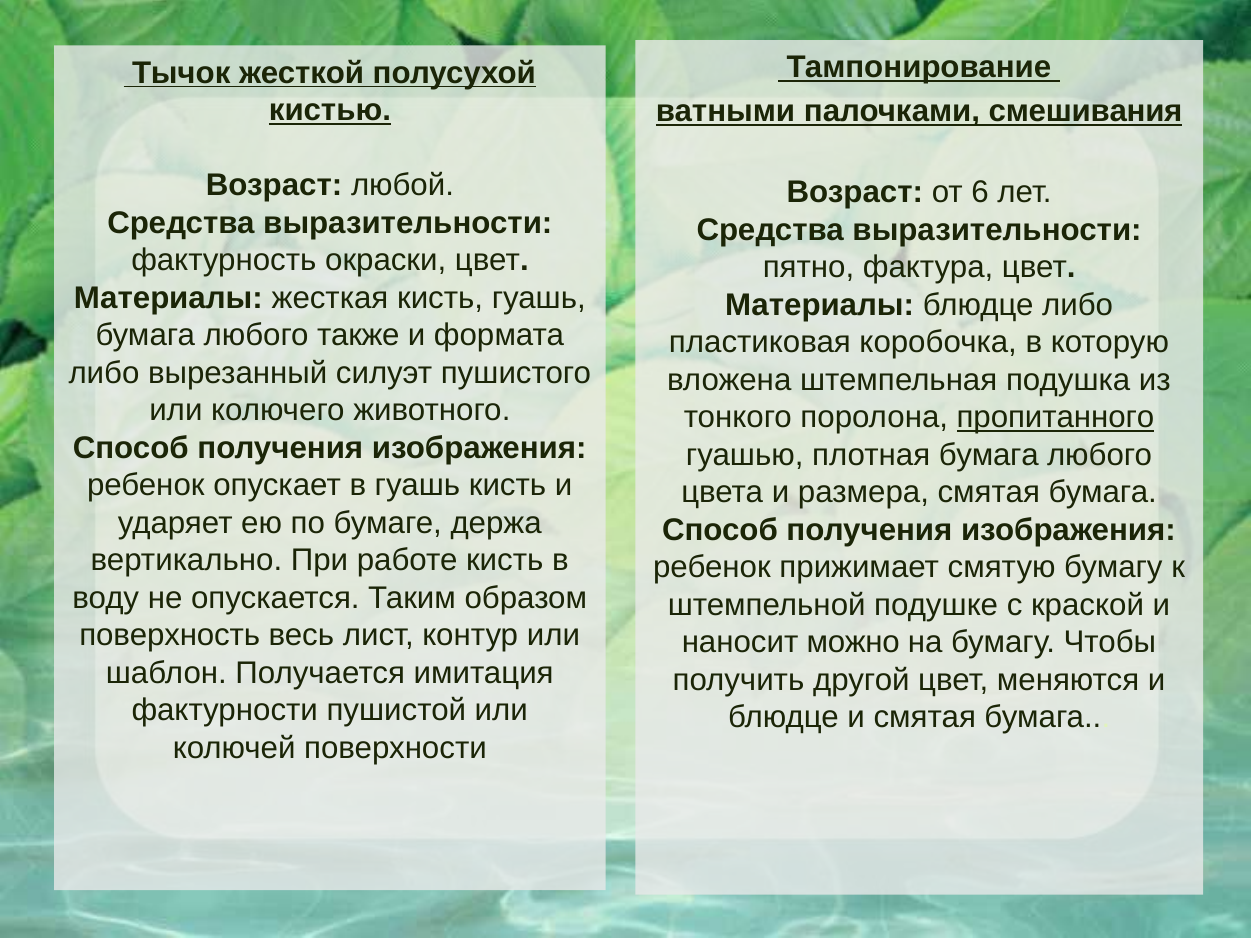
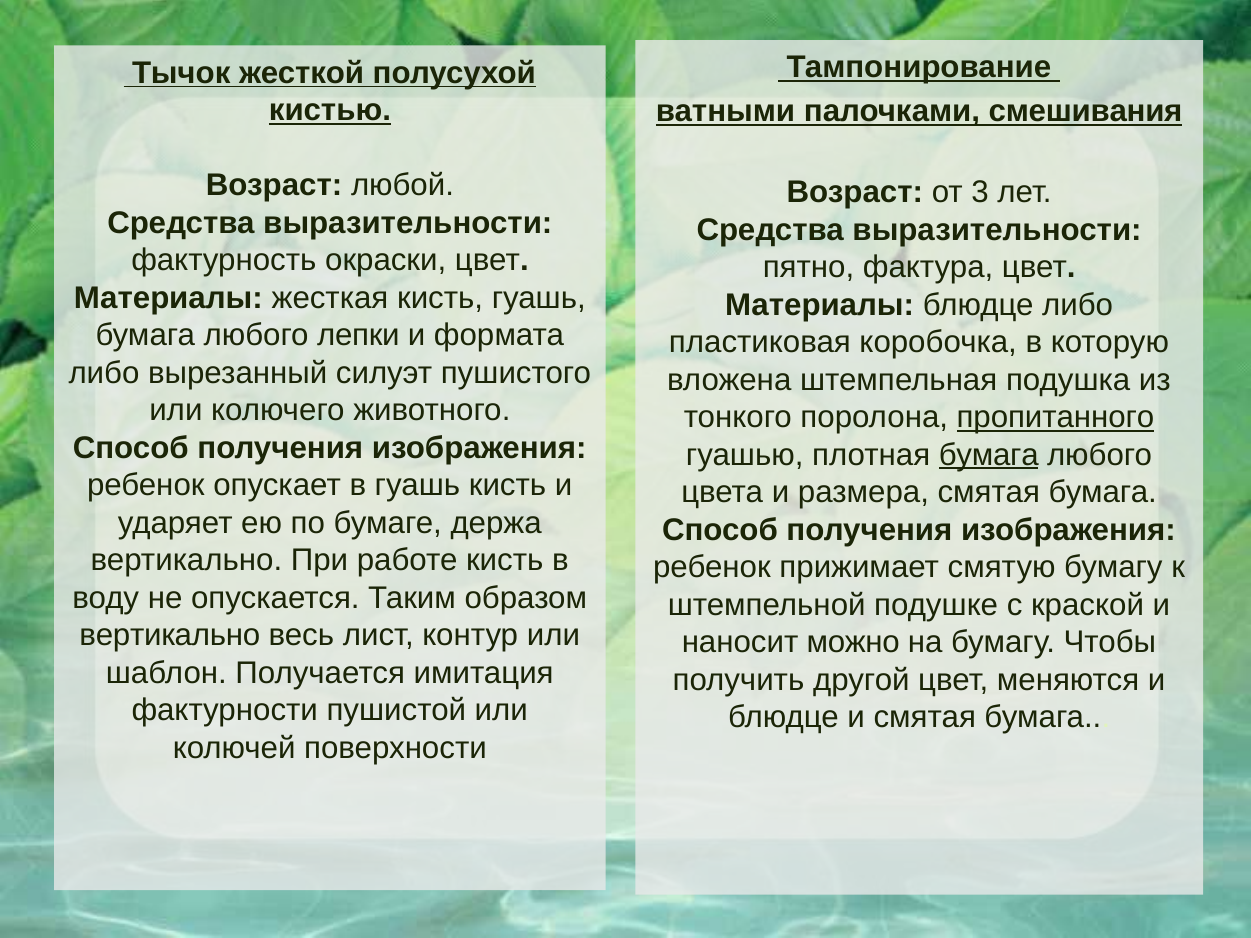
6: 6 -> 3 (980, 192)
также: также -> лепки (358, 335)
бумага underline: none -> present (989, 455)
поверхность: поверхность -> вертикально (170, 636)
